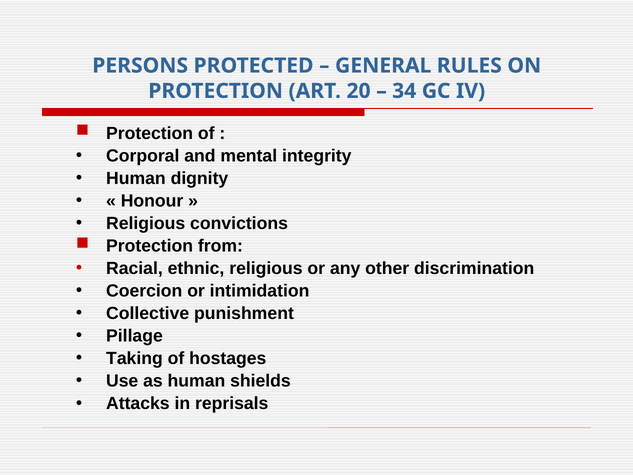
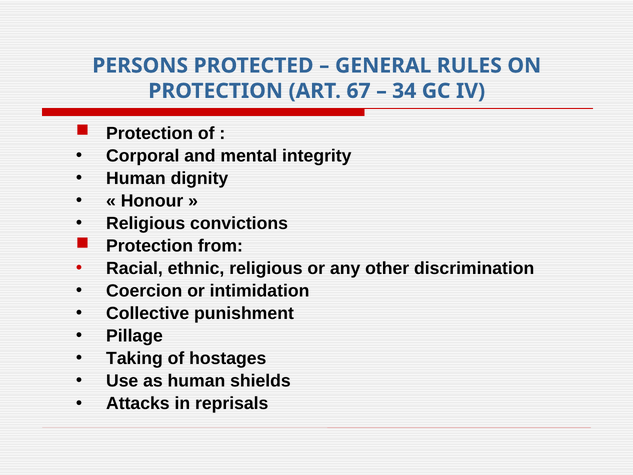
20: 20 -> 67 (359, 91)
